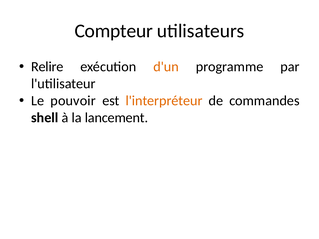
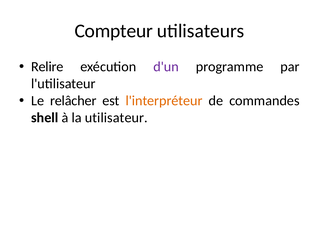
d'un colour: orange -> purple (166, 67)
pouvoir: pouvoir -> relâcher (73, 101)
lancement: lancement -> utilisateur (116, 118)
